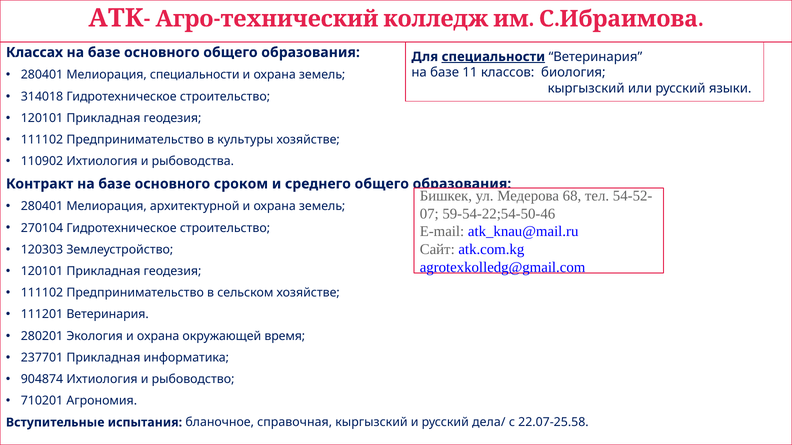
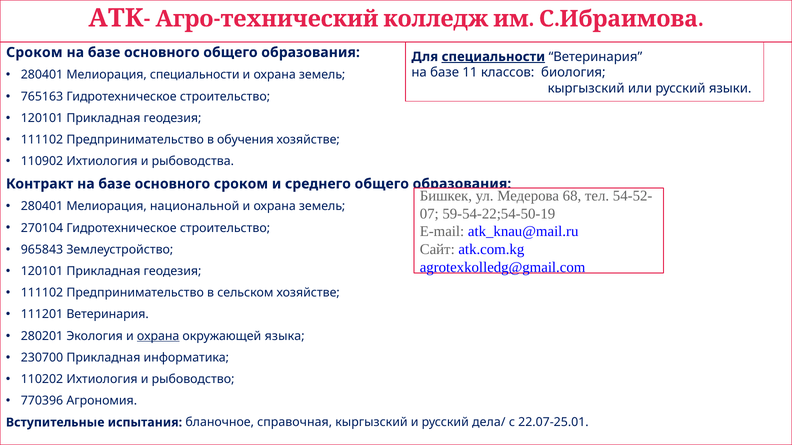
Классах: Классах -> Сроком (34, 52)
314018: 314018 -> 765163 (42, 97)
культуры: культуры -> обучения (245, 140)
архитектурной: архитектурной -> национальной (195, 207)
59-54-22;54-50-46: 59-54-22;54-50-46 -> 59-54-22;54-50-19 (499, 214)
120303: 120303 -> 965843 (42, 250)
охрана underline: none -> present (158, 336)
время: время -> языка (285, 336)
237701: 237701 -> 230700 (42, 358)
904874: 904874 -> 110202 (42, 380)
710201: 710201 -> 770396 (42, 401)
22.07-25.58: 22.07-25.58 -> 22.07-25.01 (553, 423)
